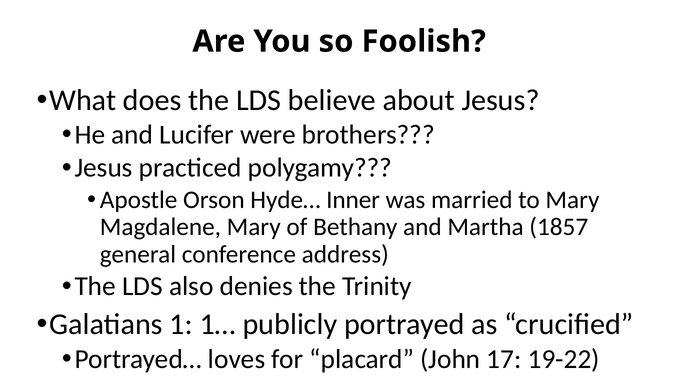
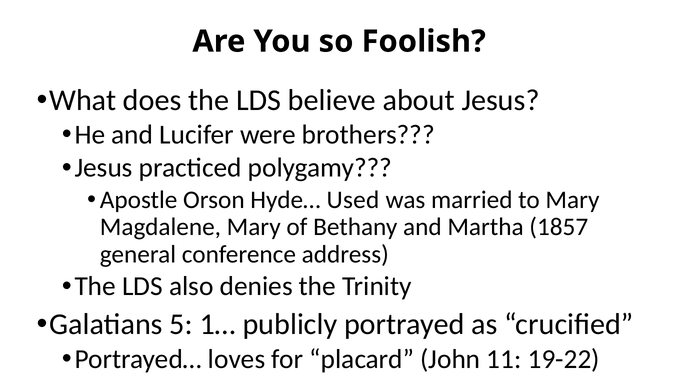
Inner: Inner -> Used (353, 200)
1: 1 -> 5 (181, 325)
17: 17 -> 11 (504, 359)
